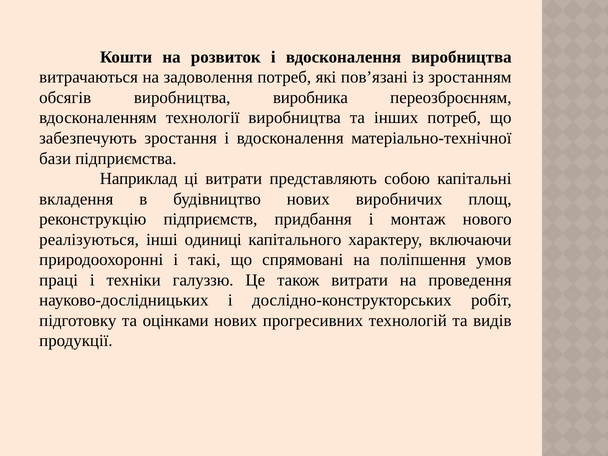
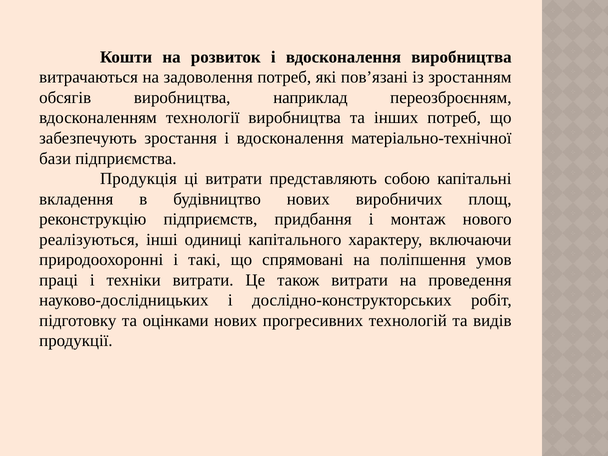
виробника: виробника -> наприклад (310, 98)
Наприклад: Наприклад -> Продукція (138, 179)
техніки галуззю: галуззю -> витрати (203, 280)
